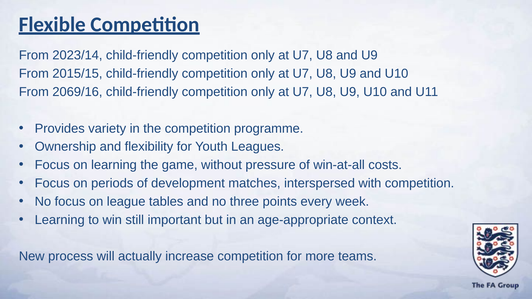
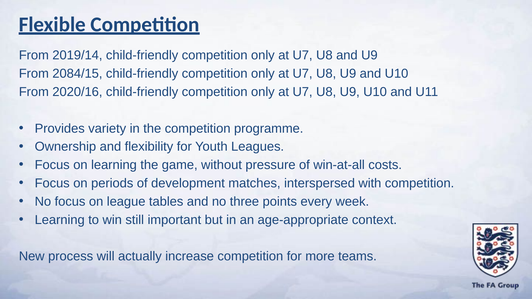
2023/14: 2023/14 -> 2019/14 (77, 55)
2015/15: 2015/15 -> 2084/15 (77, 74)
2069/16: 2069/16 -> 2020/16 (77, 92)
